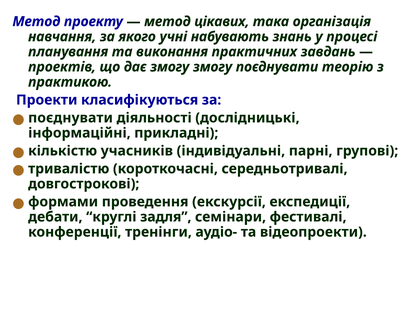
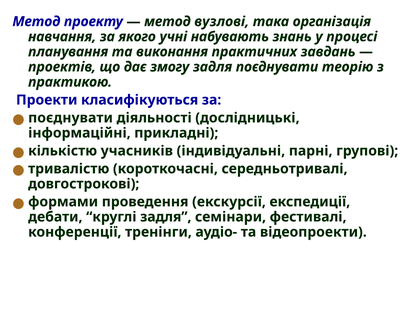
цікавих: цікавих -> вузлові (222, 21)
змогу змогу: змогу -> задля (213, 67)
